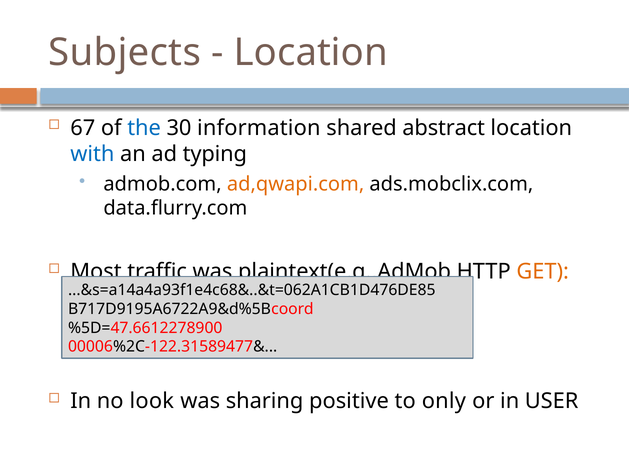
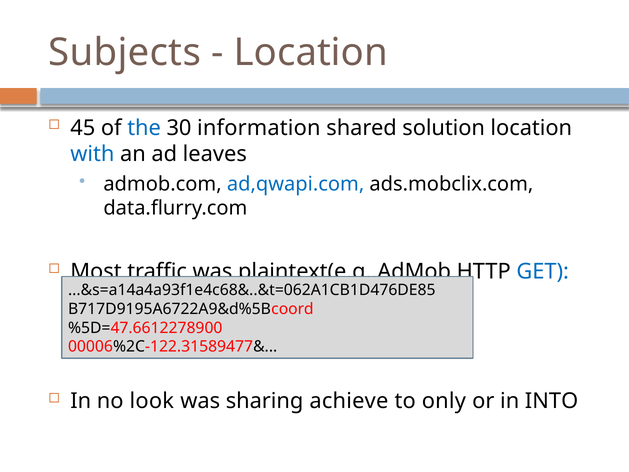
67: 67 -> 45 (83, 128)
abstract: abstract -> solution (444, 128)
typing: typing -> leaves (215, 154)
ad,qwapi.com colour: orange -> blue (296, 184)
GET colour: orange -> blue (543, 272)
positive: positive -> achieve (349, 401)
USER: USER -> INTO (552, 401)
